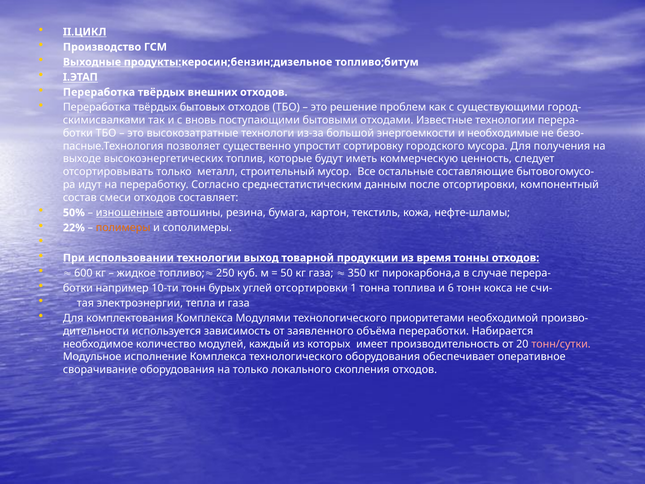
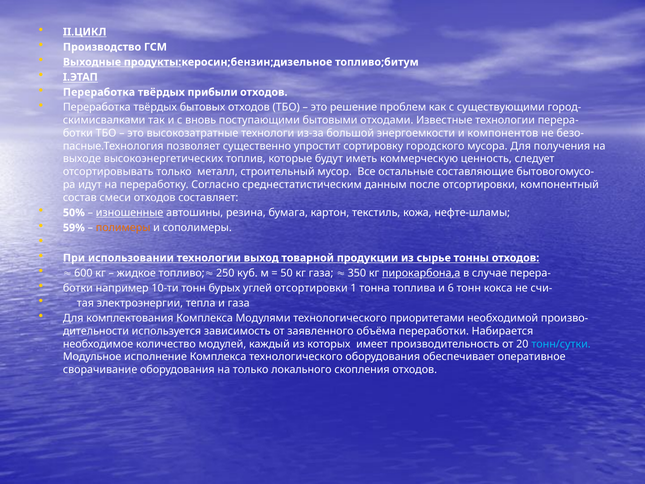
внешних: внешних -> прибыли (213, 92)
необходимые: необходимые -> компонентов (503, 133)
22%: 22% -> 59% (74, 228)
время: время -> сырье (434, 258)
пирокарбона,а underline: none -> present (421, 273)
тонн/сутки colour: pink -> light blue (561, 344)
